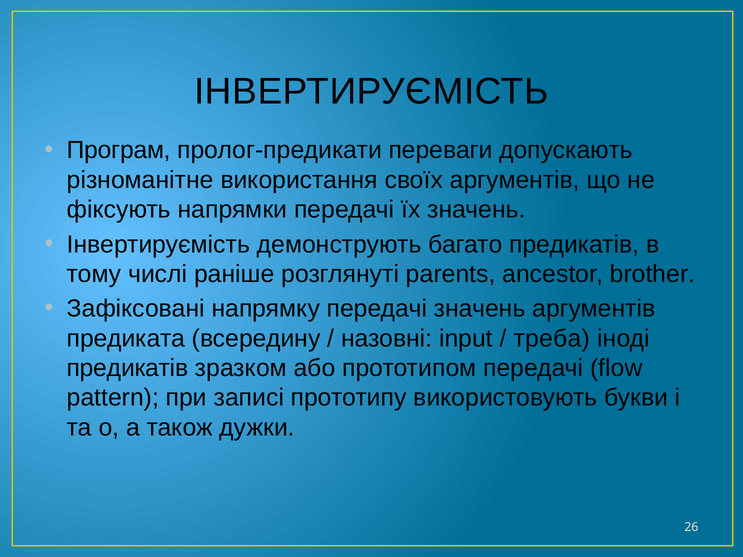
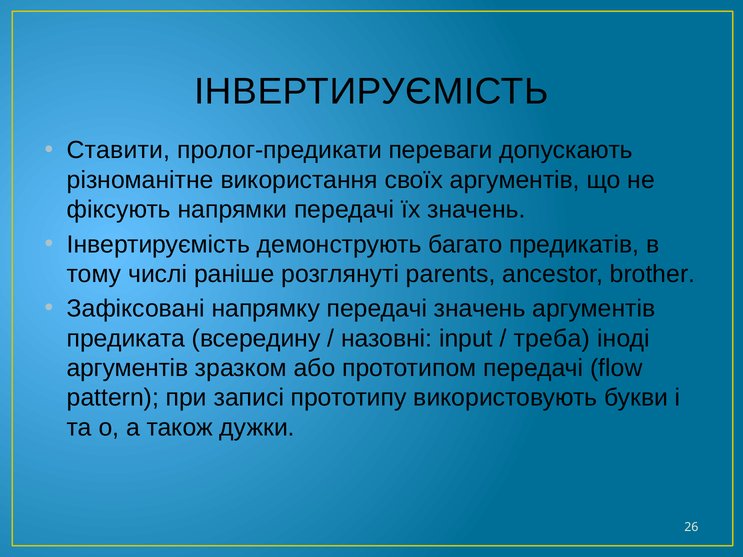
Програм: Програм -> Ставити (119, 150)
предикатів: предикатів -> аргументів (128, 368)
